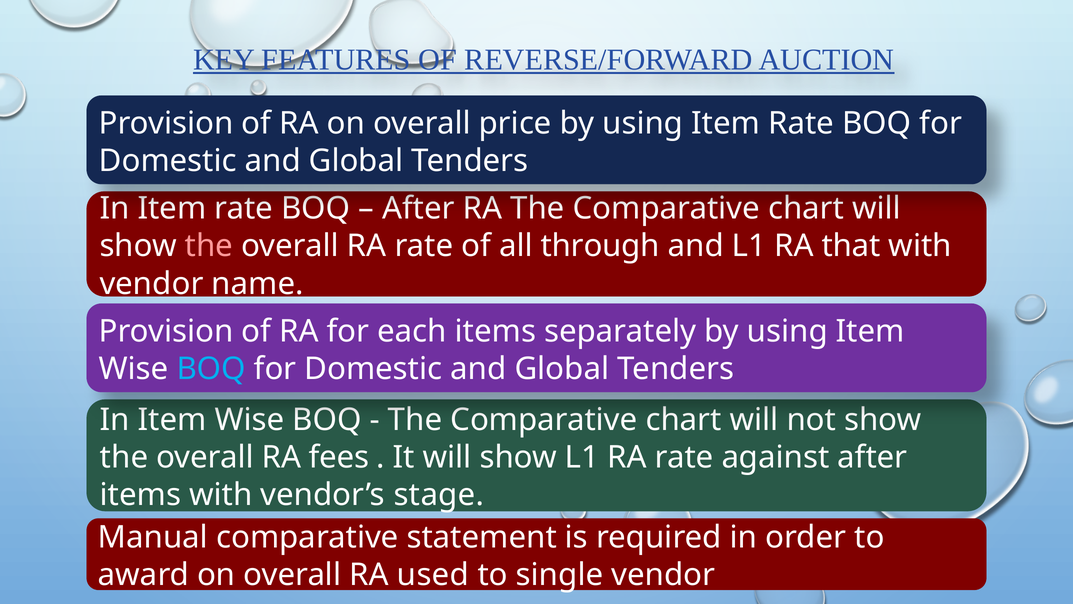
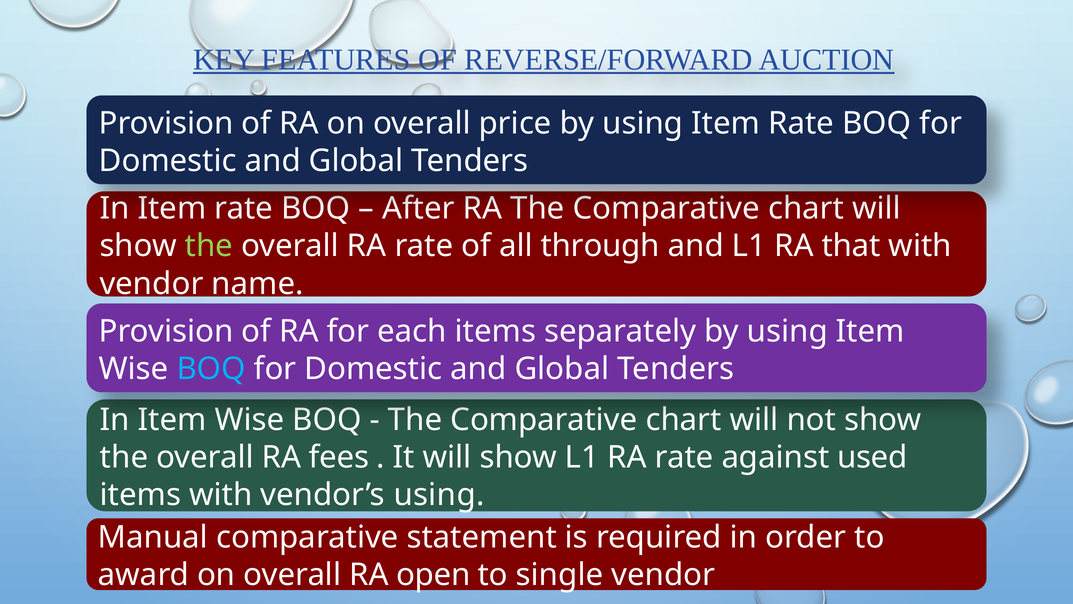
the colour: pink -> light green (209, 246)
against after: after -> used (872, 457)
vendor’s stage: stage -> using (439, 495)
used: used -> open (433, 575)
